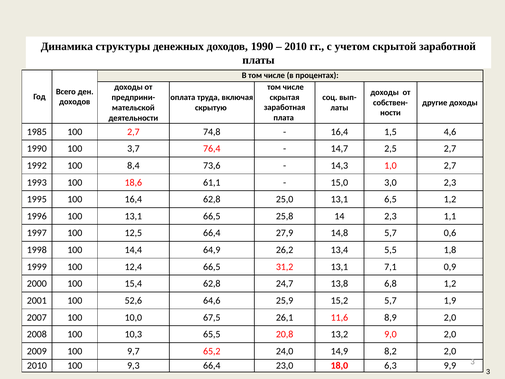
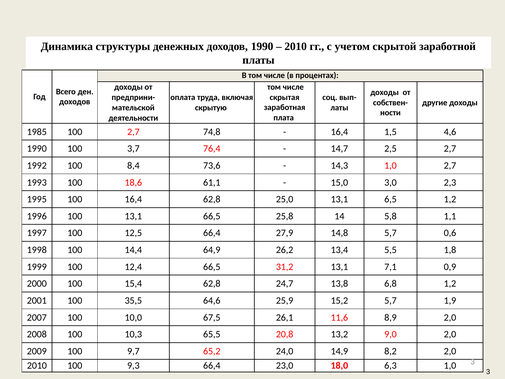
14 2,3: 2,3 -> 5,8 (390, 216)
52,6: 52,6 -> 35,5 (133, 300)
6,3 9,9: 9,9 -> 1,0 (450, 365)
